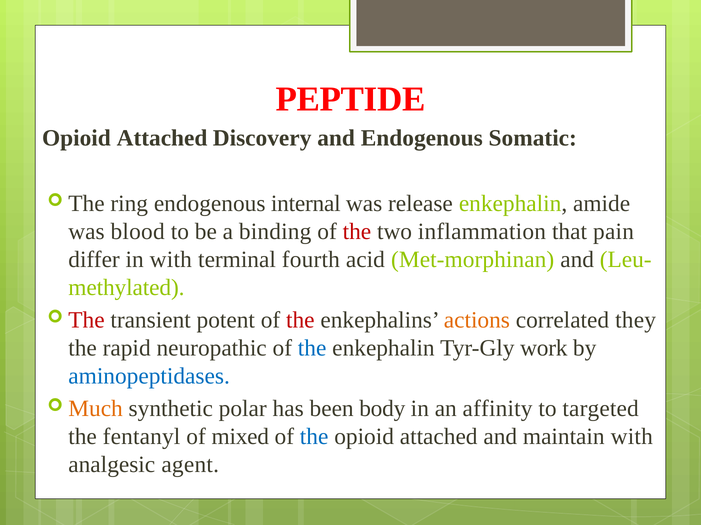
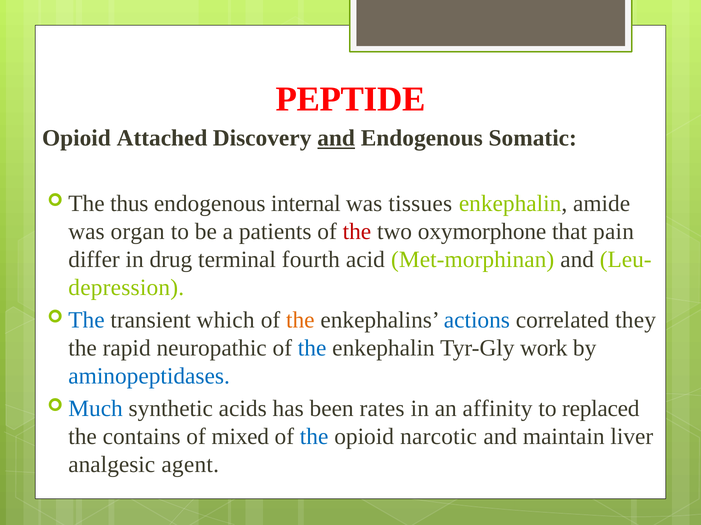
and underline: none -> present (336, 138)
ring: ring -> thus (129, 204)
release: release -> tissues (420, 204)
blood: blood -> organ (138, 232)
binding: binding -> patients (275, 232)
inflammation: inflammation -> oxymorphone (482, 232)
in with: with -> drug (171, 260)
methylated: methylated -> depression (126, 288)
The colour: red -> blue (87, 321)
potent: potent -> which (226, 321)
the colour: red -> orange (300, 321)
actions colour: orange -> blue (477, 321)
Much colour: orange -> blue (96, 409)
polar: polar -> acids (243, 409)
body: body -> rates (382, 409)
targeted: targeted -> replaced (601, 409)
fentanyl: fentanyl -> contains (142, 437)
attached: attached -> narcotic (439, 437)
maintain with: with -> liver (632, 437)
